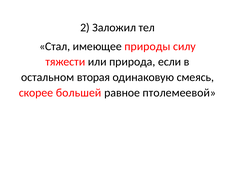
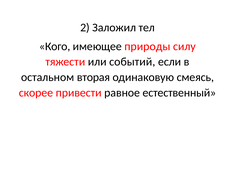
Стал: Стал -> Кого (55, 46)
природа: природа -> событий (132, 62)
большей: большей -> привести (79, 93)
птолемеевой: птолемеевой -> естественный (179, 93)
